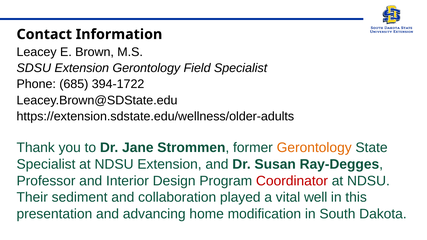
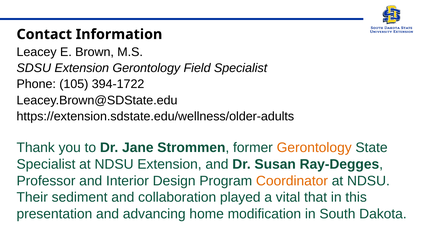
685: 685 -> 105 (74, 84)
Coordinator colour: red -> orange (292, 181)
well: well -> that (316, 197)
